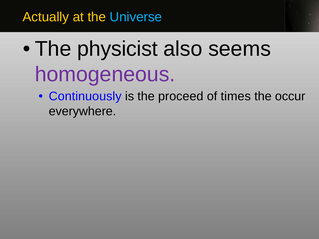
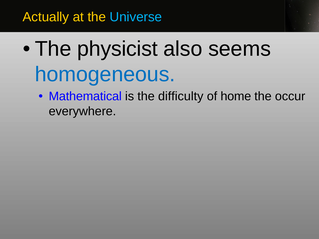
homogeneous colour: purple -> blue (105, 74)
Continuously: Continuously -> Mathematical (85, 96)
proceed: proceed -> difficulty (181, 96)
times: times -> home (236, 96)
